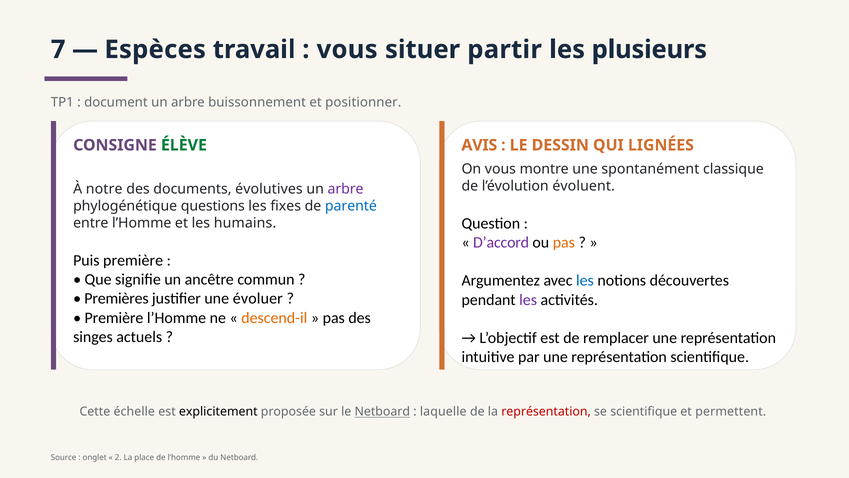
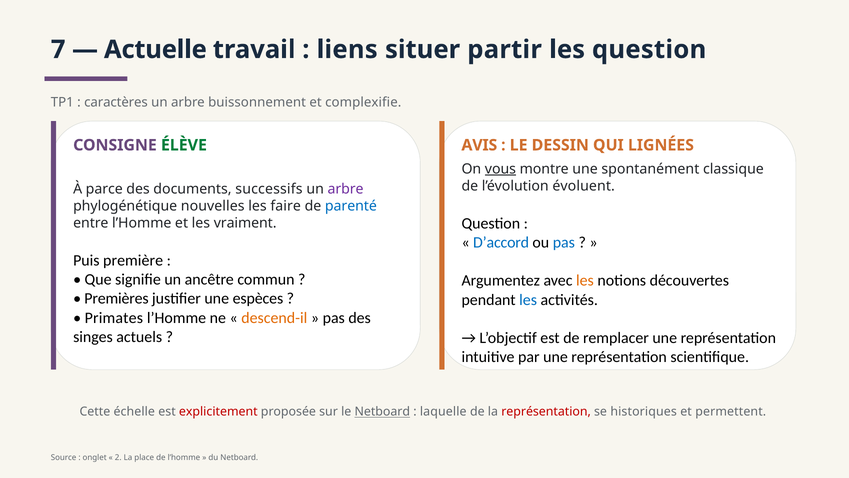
Espèces: Espèces -> Actuelle (155, 50)
vous: vous -> liens (347, 50)
les plusieurs: plusieurs -> question (649, 50)
document: document -> caractères (116, 102)
positionner: positionner -> complexifie (363, 102)
vous underline: none -> present (500, 169)
notre: notre -> parce (104, 189)
évolutives: évolutives -> successifs (269, 189)
questions: questions -> nouvelles (213, 206)
fixes: fixes -> faire (286, 206)
humains: humains -> vraiment (245, 223)
D’accord colour: purple -> blue (501, 242)
pas colour: orange -> blue (564, 242)
les colour: blue -> orange (585, 280)
évoluer: évoluer -> espèces (258, 298)
les colour: purple -> blue (528, 300)
Première: Première -> Primates (114, 318)
explicitement colour: black -> red (218, 412)
se scientifique: scientifique -> historiques (644, 412)
